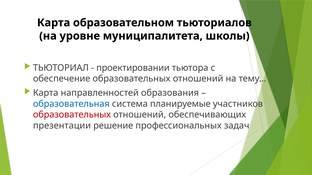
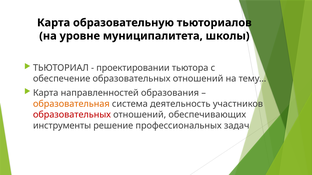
образовательном: образовательном -> образовательную (123, 23)
образовательная colour: blue -> orange (71, 104)
планируемые: планируемые -> деятельность (180, 104)
презентации: презентации -> инструменты (62, 126)
